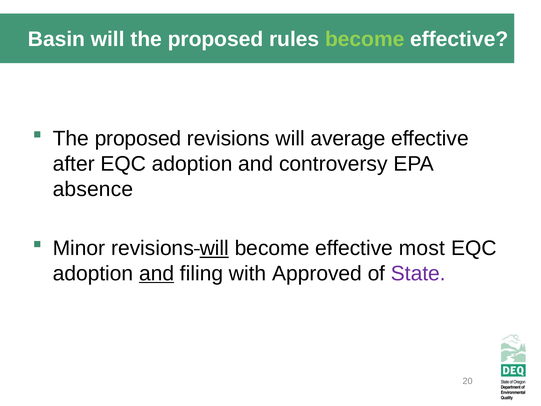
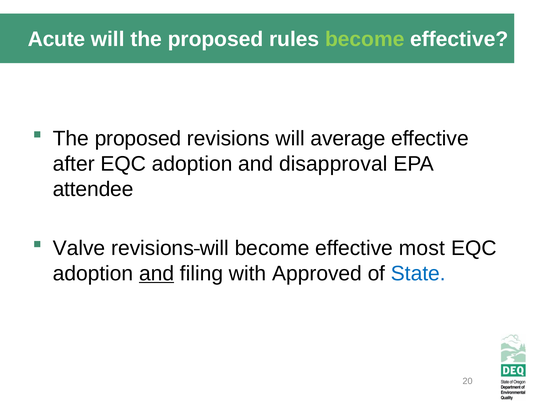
Basin: Basin -> Acute (57, 39)
controversy: controversy -> disapproval (333, 164)
absence: absence -> attendee (93, 189)
Minor: Minor -> Valve (79, 248)
will underline: present -> none (214, 248)
State colour: purple -> blue (418, 273)
